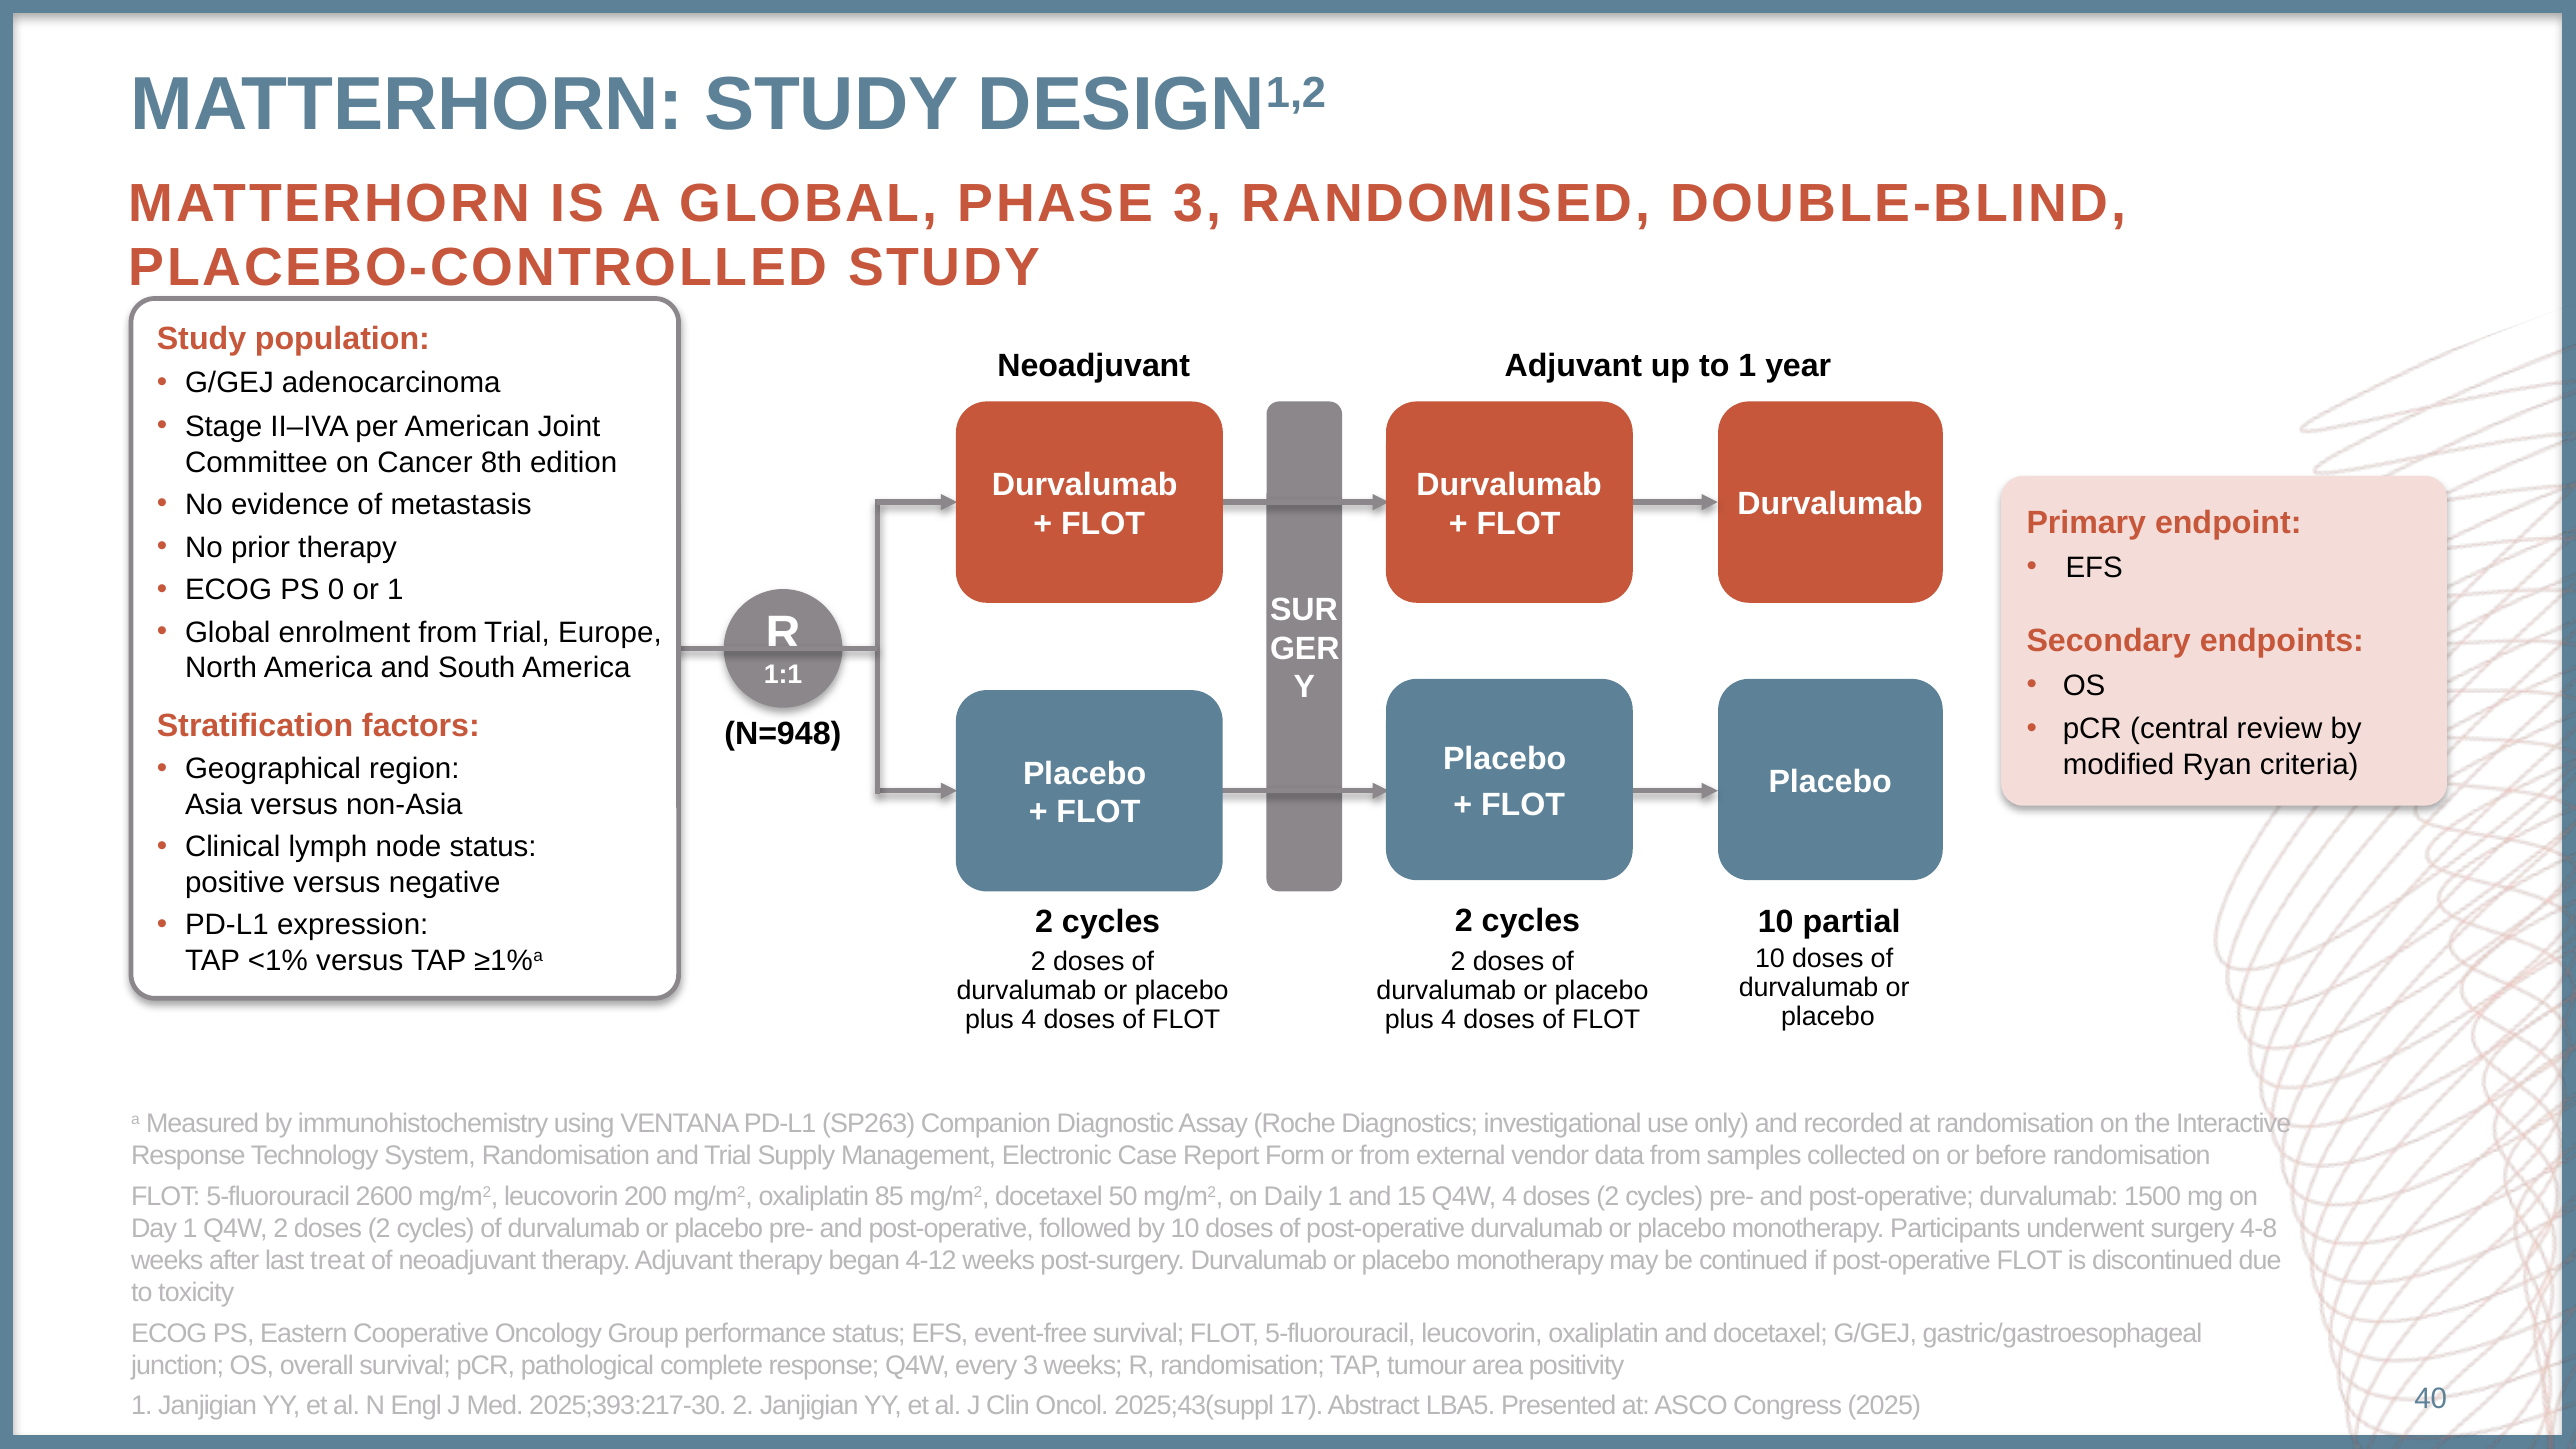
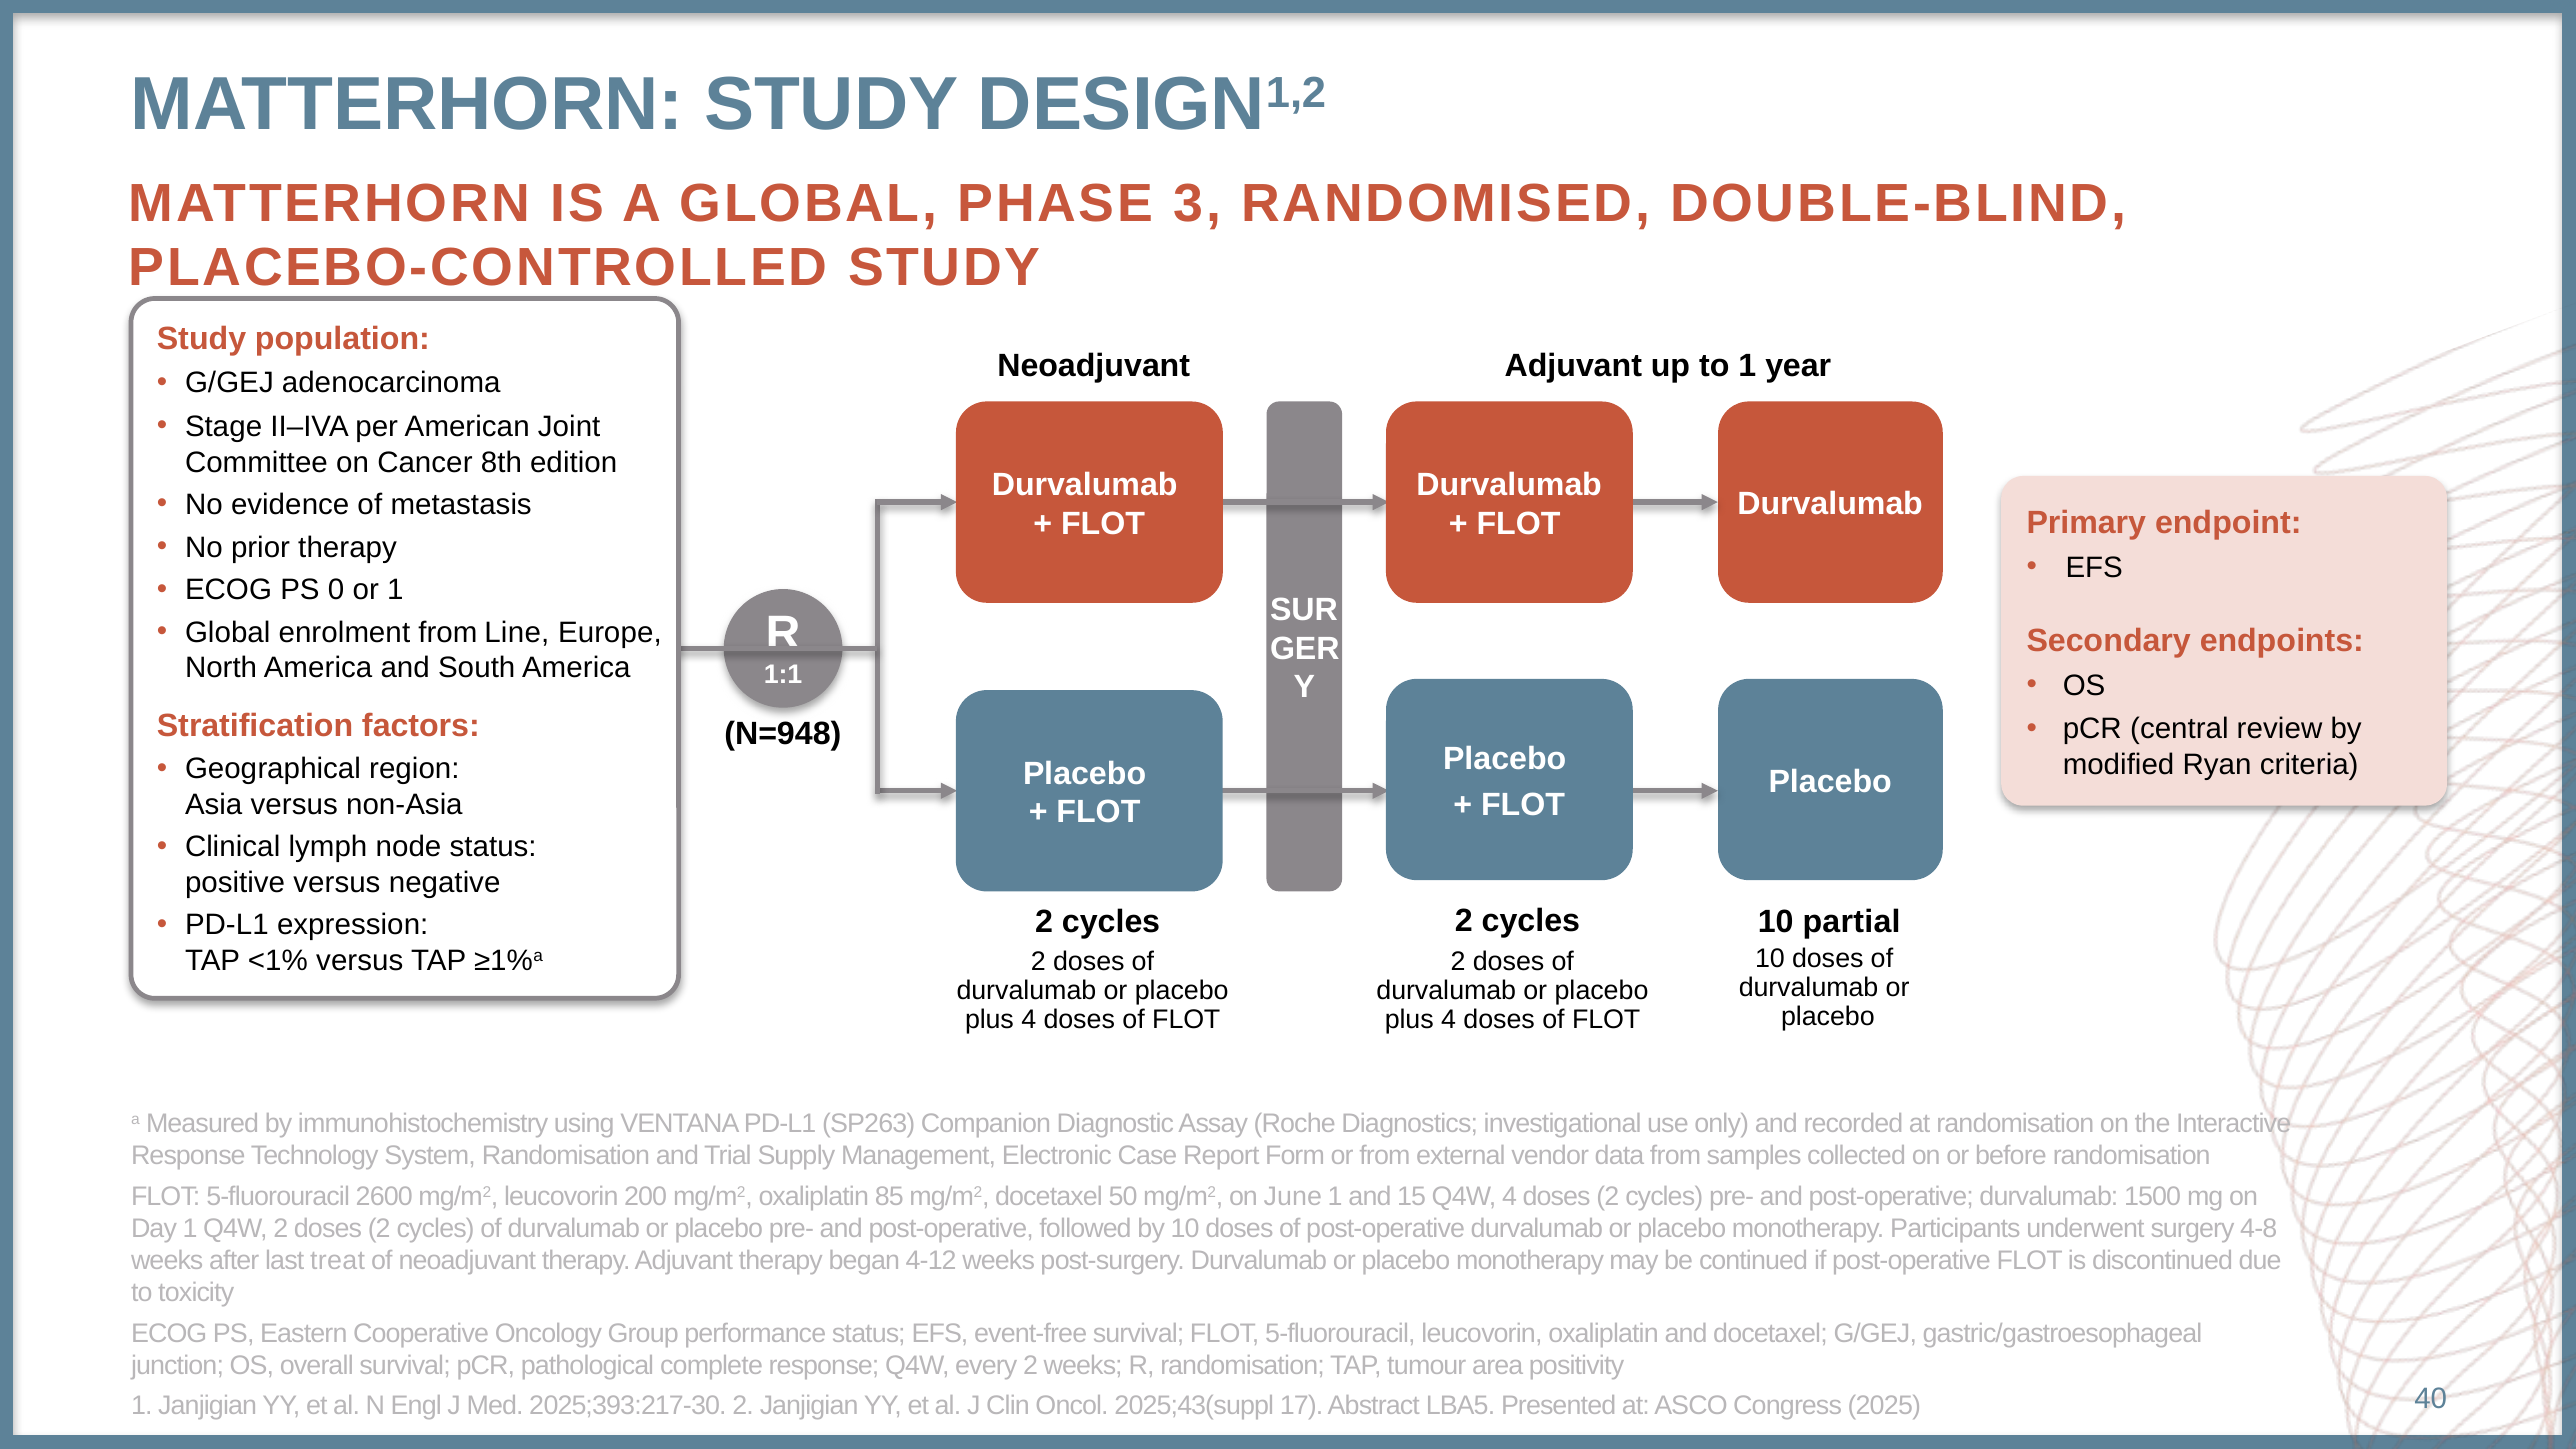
from Trial: Trial -> Line (517, 633)
Daily: Daily -> June (1293, 1196)
every 3: 3 -> 2 (1030, 1366)
